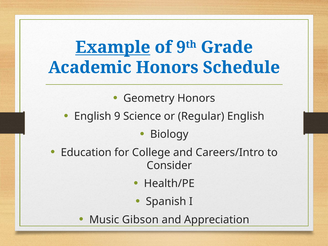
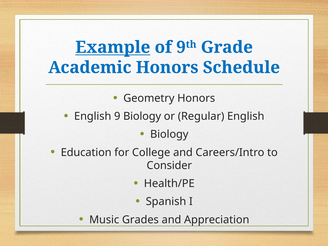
9 Science: Science -> Biology (142, 116)
Gibson: Gibson -> Grades (140, 220)
